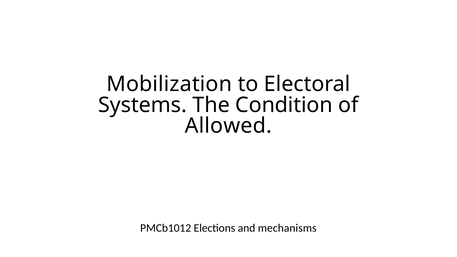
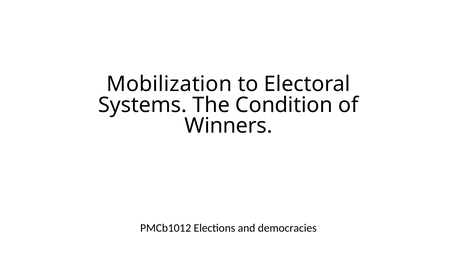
Allowed: Allowed -> Winners (229, 126)
mechanisms: mechanisms -> democracies (287, 228)
